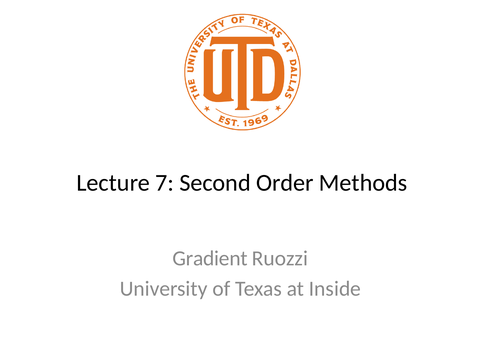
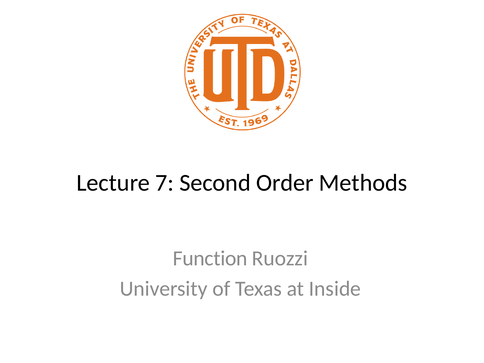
Gradient: Gradient -> Function (210, 259)
